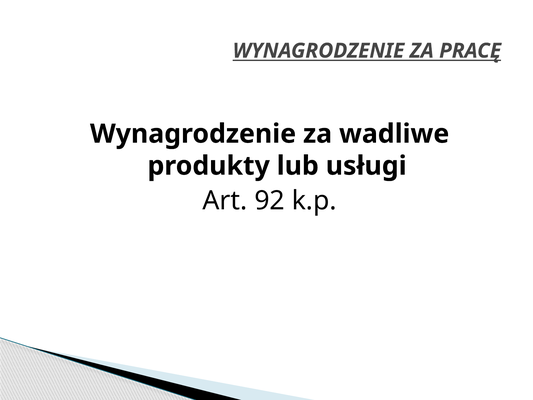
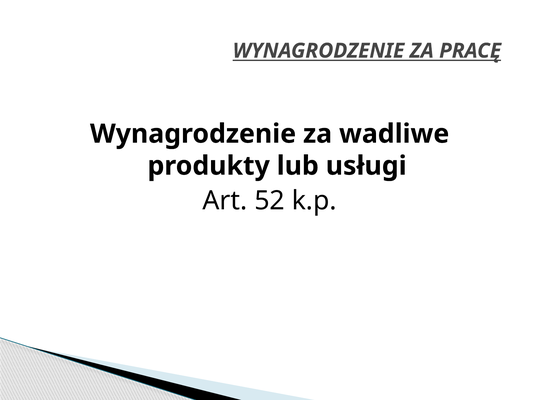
92: 92 -> 52 (270, 201)
